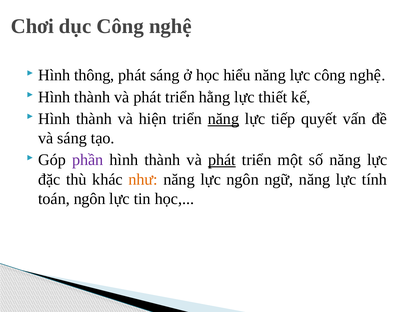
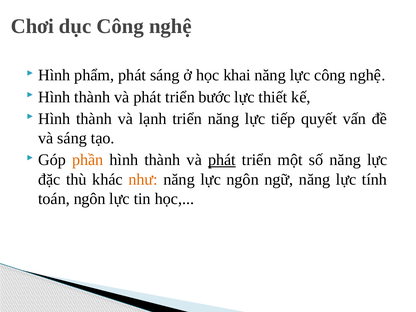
thông: thông -> phẩm (94, 75)
hiểu: hiểu -> khai (237, 75)
hằng: hằng -> bước (215, 97)
hiện: hiện -> lạnh (153, 119)
năng underline: present -> none (223, 119)
phần colour: purple -> orange (88, 160)
